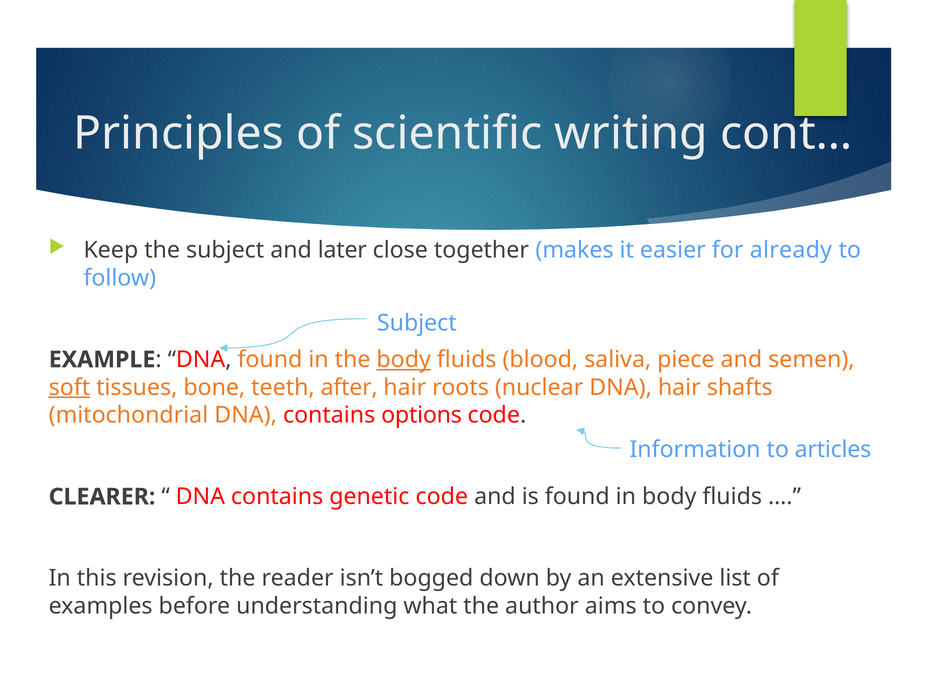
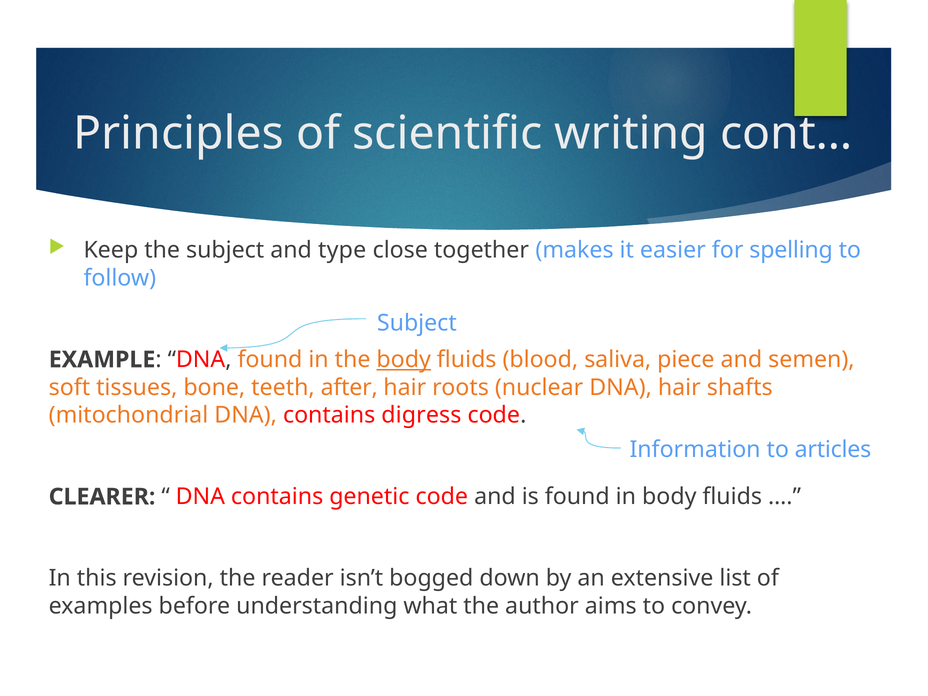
later: later -> type (342, 250)
already: already -> spelling (791, 250)
soft underline: present -> none (69, 387)
options: options -> digress (421, 415)
